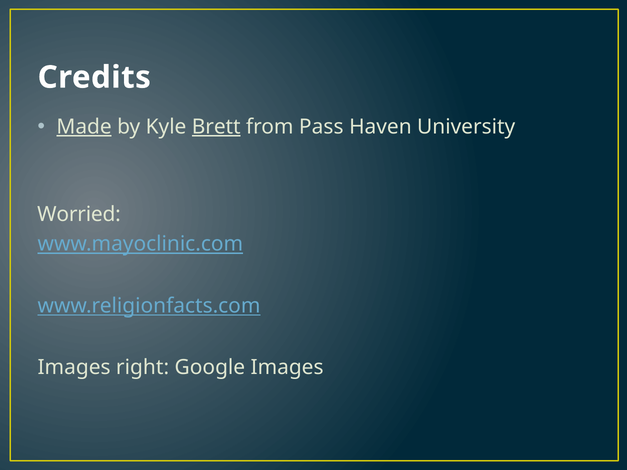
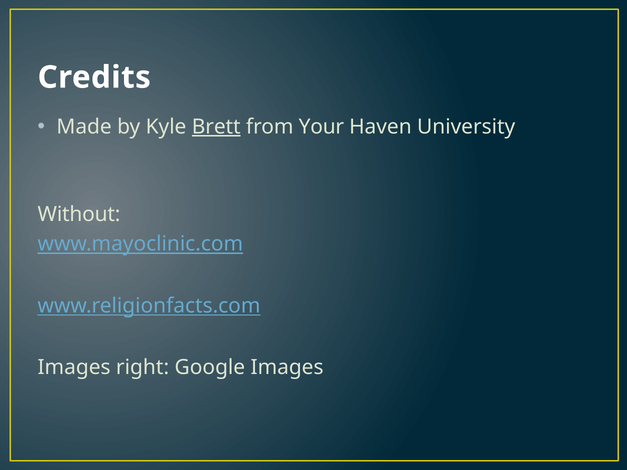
Made underline: present -> none (84, 127)
Pass: Pass -> Your (321, 127)
Worried: Worried -> Without (79, 215)
